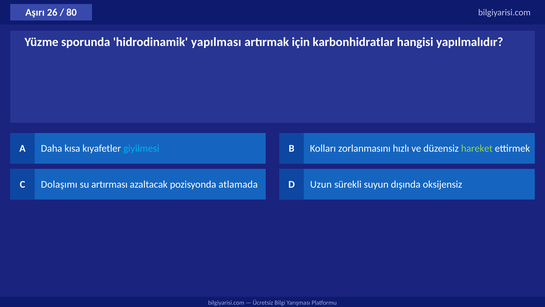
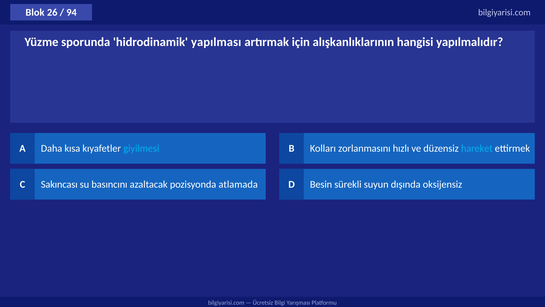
Aşırı: Aşırı -> Blok (35, 12)
80: 80 -> 94 (72, 12)
karbonhidratlar: karbonhidratlar -> alışkanlıklarının (353, 42)
hareket colour: light green -> light blue (477, 148)
Dolaşımı: Dolaşımı -> Sakıncası (59, 184)
artırması: artırması -> basıncını (109, 184)
Uzun: Uzun -> Besin (321, 184)
